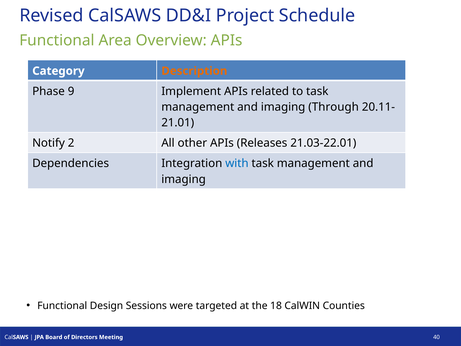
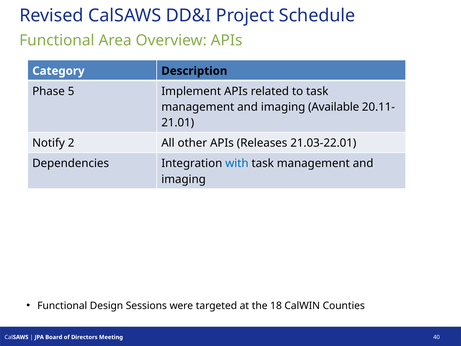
Description colour: orange -> black (194, 71)
9: 9 -> 5 (71, 91)
Through: Through -> Available (334, 107)
